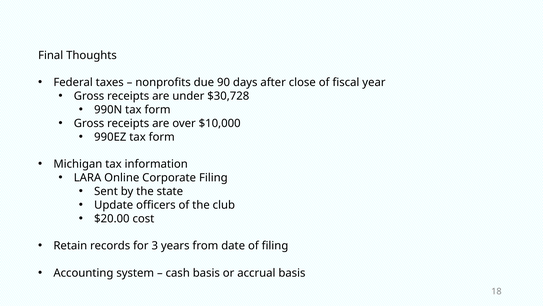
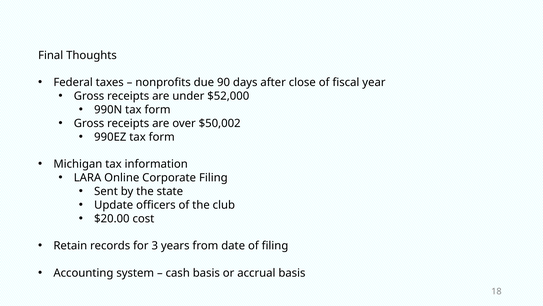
$30,728: $30,728 -> $52,000 (228, 96)
$10,000: $10,000 -> $50,002 (220, 123)
